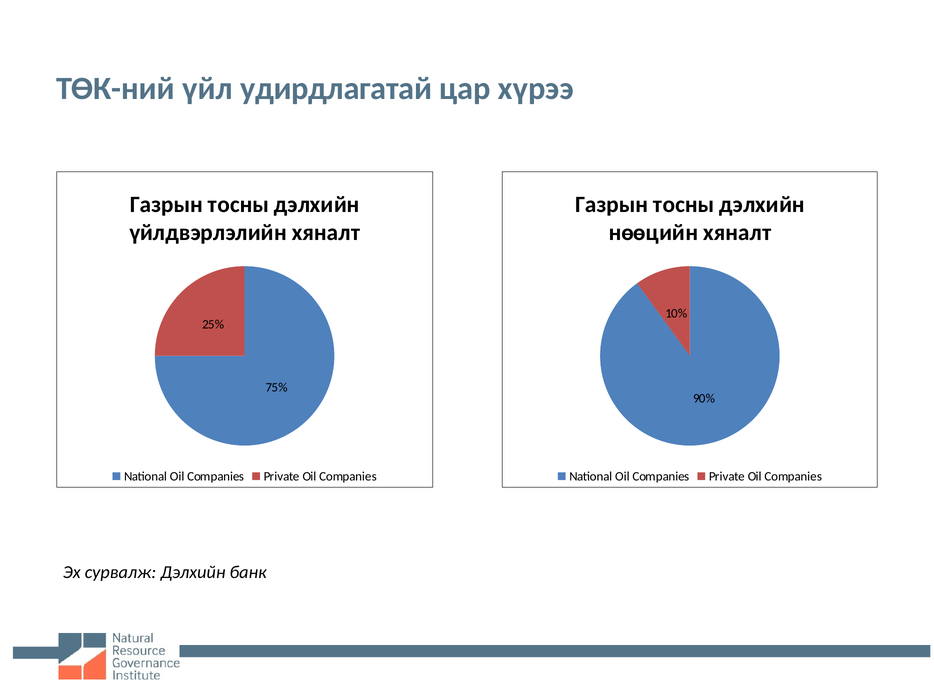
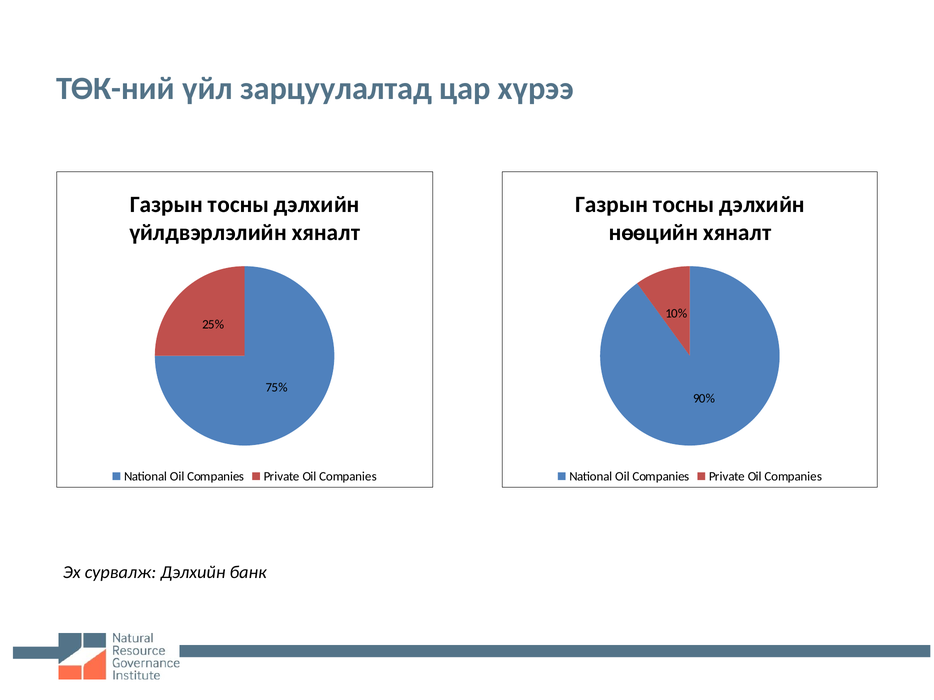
удирдлагатай: удирдлагатай -> зарцуулалтад (336, 89)
